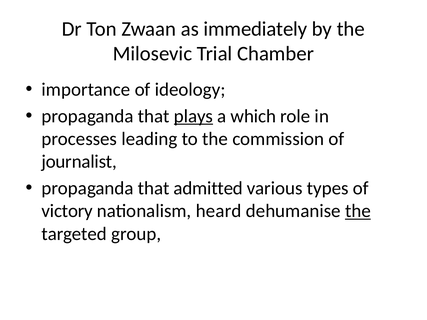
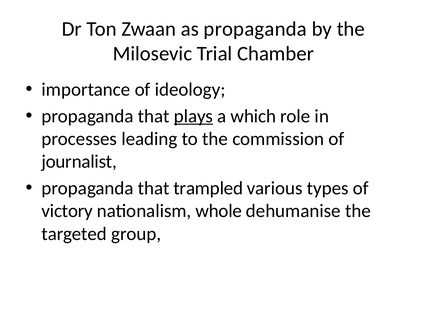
as immediately: immediately -> propaganda (255, 29)
admitted: admitted -> trampled (208, 188)
heard: heard -> whole (219, 211)
the underline: present -> none (358, 211)
